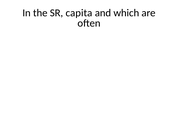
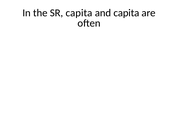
and which: which -> capita (126, 13)
